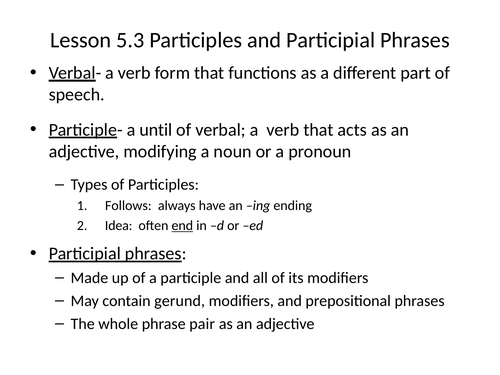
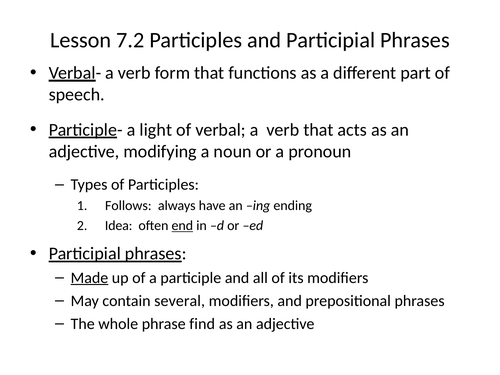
5.3: 5.3 -> 7.2 (130, 40)
until: until -> light (156, 130)
Made underline: none -> present (89, 278)
gerund: gerund -> several (180, 301)
pair: pair -> find (202, 324)
